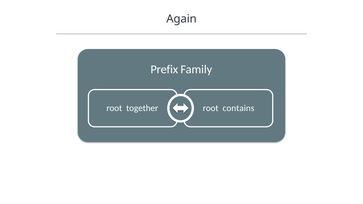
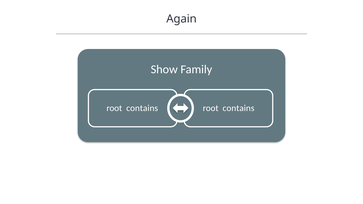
Prefix: Prefix -> Show (164, 69)
together: together -> contains (142, 108)
